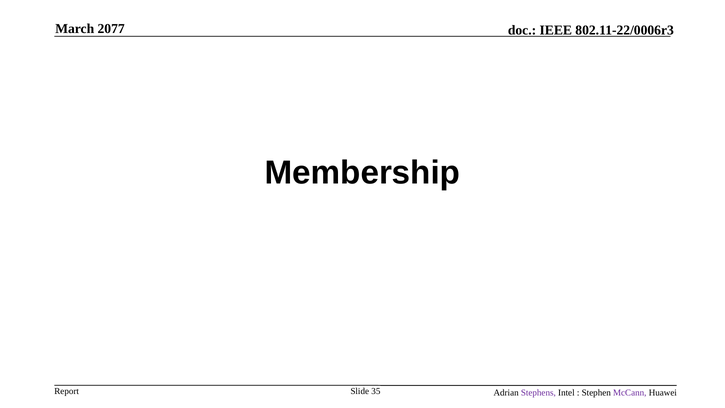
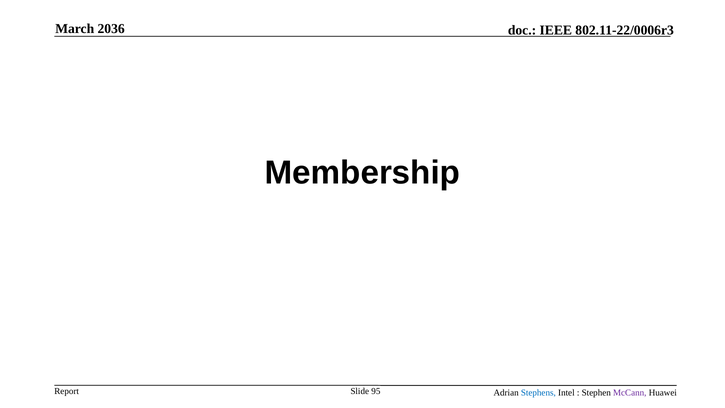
2077: 2077 -> 2036 (111, 29)
35: 35 -> 95 (376, 391)
Stephens colour: purple -> blue (538, 393)
